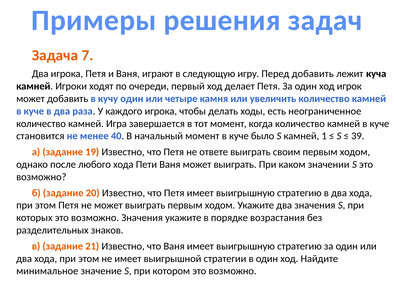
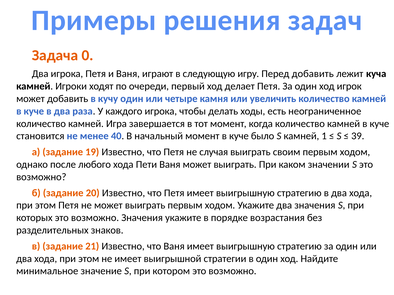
7: 7 -> 0 (88, 55)
ответе: ответе -> случая (214, 152)
